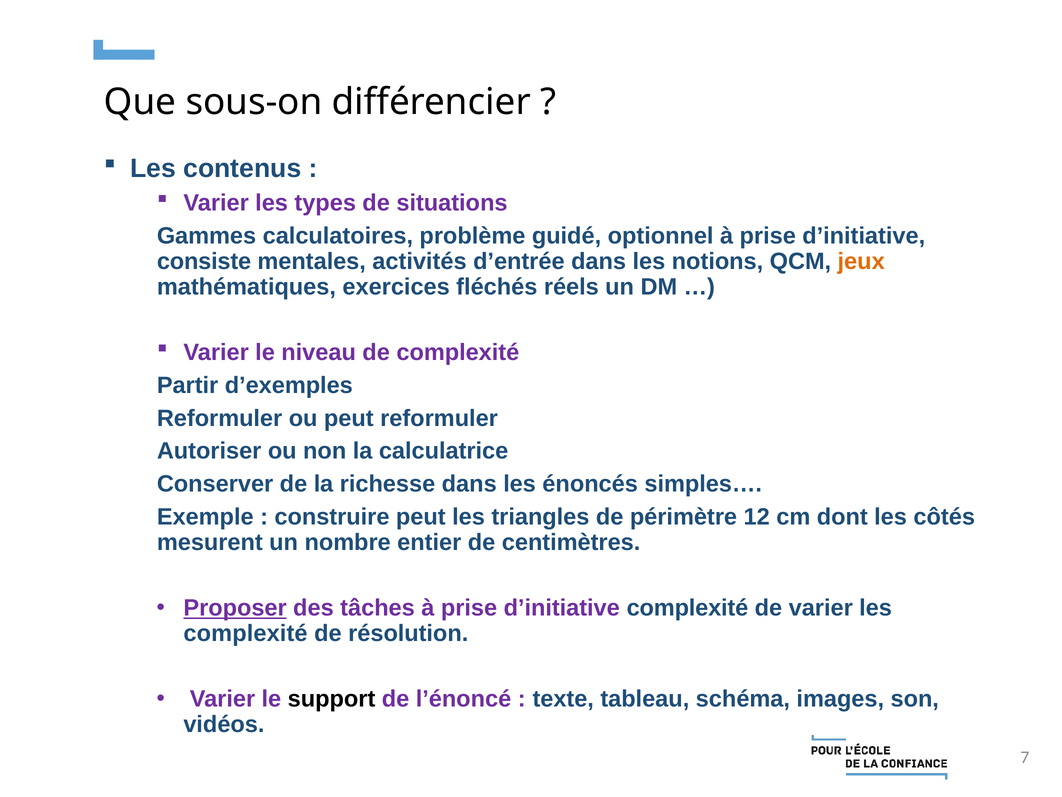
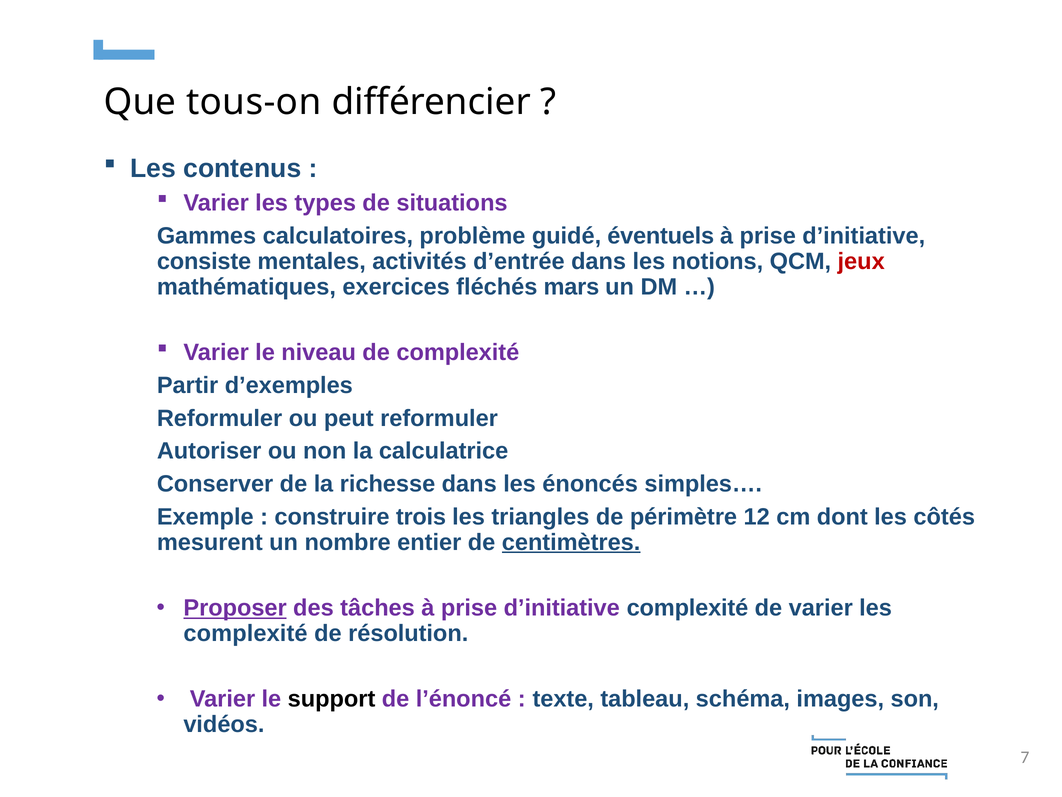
sous-on: sous-on -> tous-on (254, 102)
optionnel: optionnel -> éventuels (661, 236)
jeux colour: orange -> red (861, 261)
réels: réels -> mars (571, 287)
construire peut: peut -> trois (421, 516)
centimètres underline: none -> present (571, 542)
